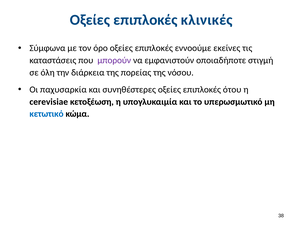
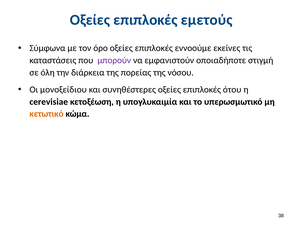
κλινικές: κλινικές -> εμετούς (207, 20)
παχυσαρκία: παχυσαρκία -> μονοξείδιου (63, 90)
κετωτικό colour: blue -> orange (46, 114)
